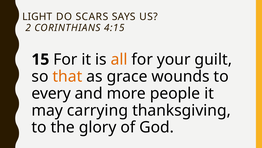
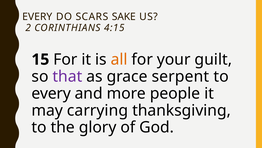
LIGHT: LIGHT -> EVERY (37, 17)
SAYS: SAYS -> SAKE (124, 17)
that colour: orange -> purple (67, 76)
wounds: wounds -> serpent (180, 76)
